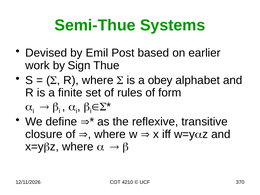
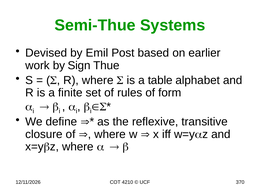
obey: obey -> table (160, 80)
